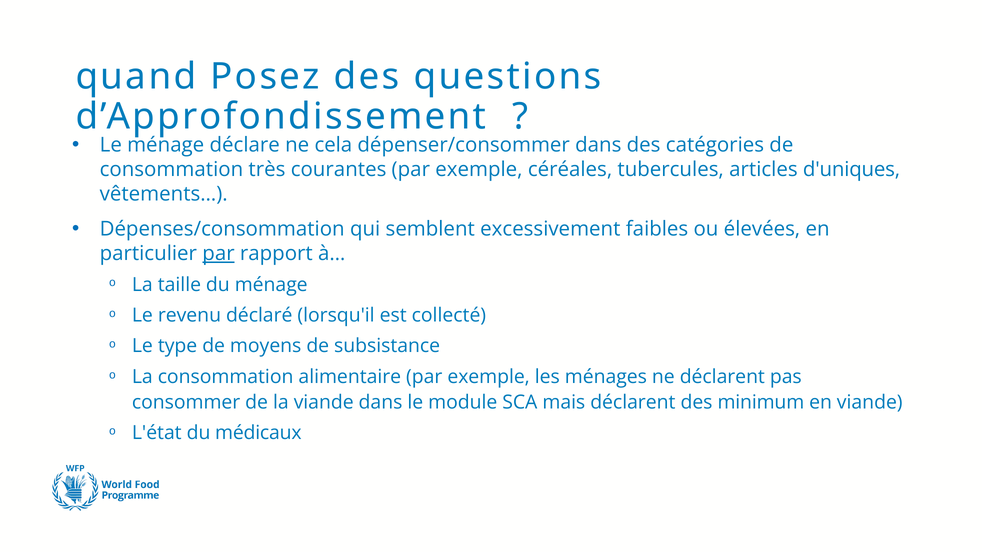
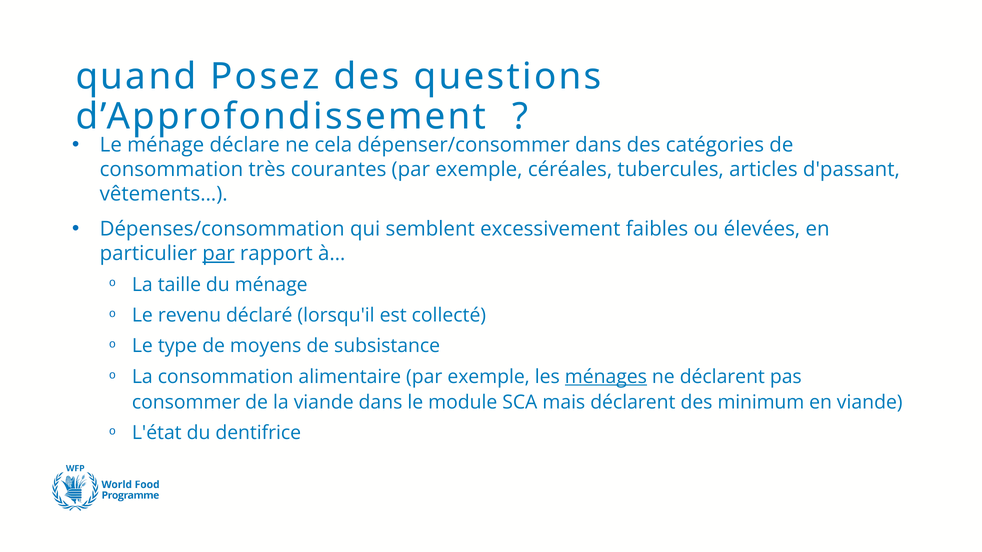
d'uniques: d'uniques -> d'passant (851, 170)
ménages underline: none -> present (606, 377)
médicaux: médicaux -> dentifrice (258, 433)
